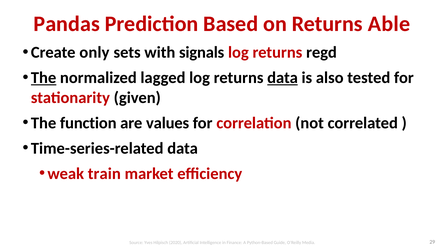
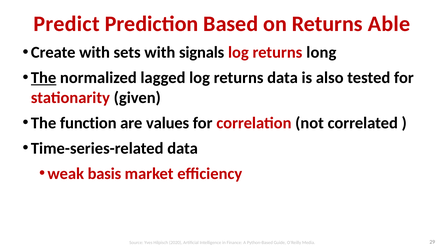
Pandas: Pandas -> Predict (67, 24)
Create only: only -> with (95, 53)
regd: regd -> long (321, 53)
data underline: present -> none (283, 78)
train: train -> basis (104, 174)
